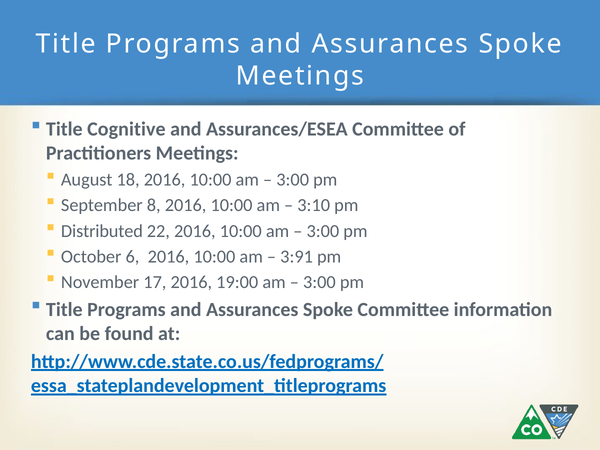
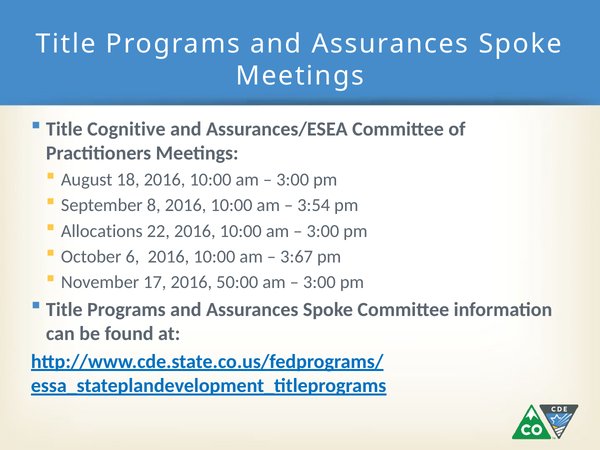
3:10: 3:10 -> 3:54 (314, 205)
Distributed: Distributed -> Allocations (102, 231)
3:91: 3:91 -> 3:67 (297, 257)
19:00: 19:00 -> 50:00 (237, 282)
